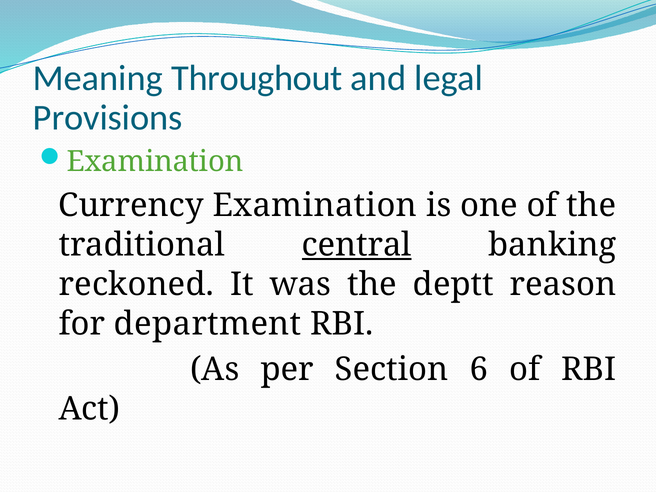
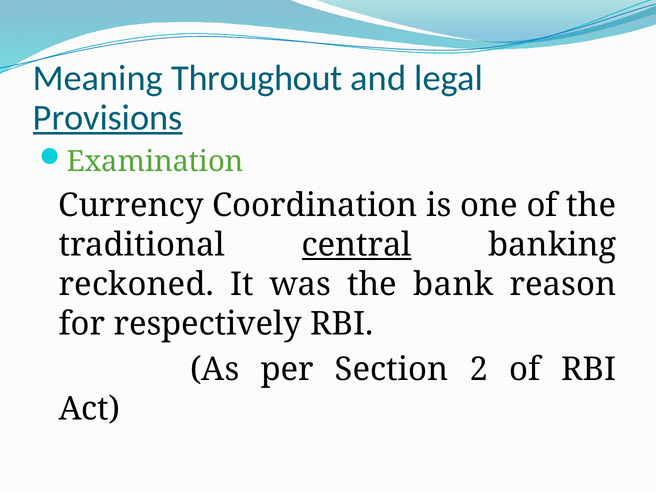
Provisions underline: none -> present (108, 118)
Currency Examination: Examination -> Coordination (315, 206)
deptt: deptt -> bank (453, 284)
department: department -> respectively (208, 324)
6: 6 -> 2 (479, 370)
